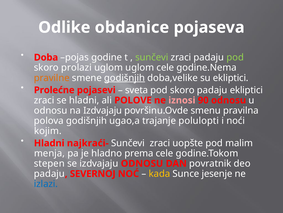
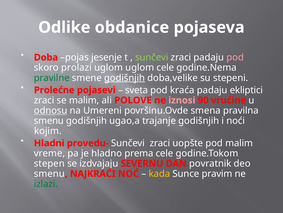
godine: godine -> jesenje (107, 57)
pod colour: light green -> pink (235, 57)
pravilne colour: orange -> green (52, 78)
su ekliptici: ekliptici -> stepeni (231, 78)
skoro: skoro -> kraća (182, 90)
se hladni: hladni -> malim (84, 100)
90 odnosu: odnosu -> vrućine (229, 100)
odnosu underline: none -> present (51, 110)
na Izdvajaju: Izdvajaju -> Umereni (103, 110)
smenu: smenu -> smena (206, 110)
polova: polova -> smenu (49, 120)
trajanje polulopti: polulopti -> godišnjih (199, 120)
najkraći-: najkraći- -> provedu- (88, 143)
menja: menja -> vreme (49, 153)
izdvajaju ODNOSU: ODNOSU -> SEVERNU (142, 163)
padaju: padaju -> smenu (49, 173)
SEVERNOJ: SEVERNOJ -> NAJKRAĆI (93, 173)
jesenje: jesenje -> pravim (217, 173)
izlazi colour: blue -> green (46, 183)
